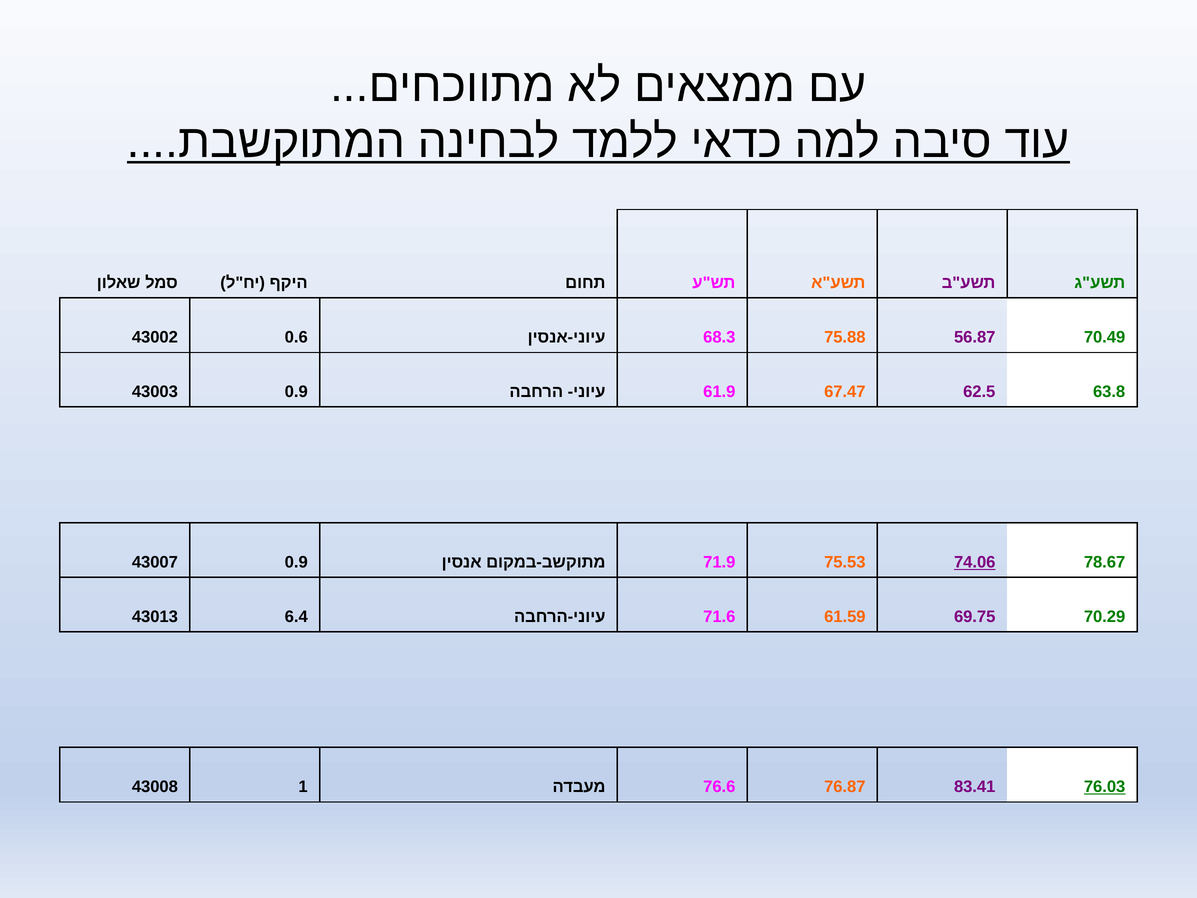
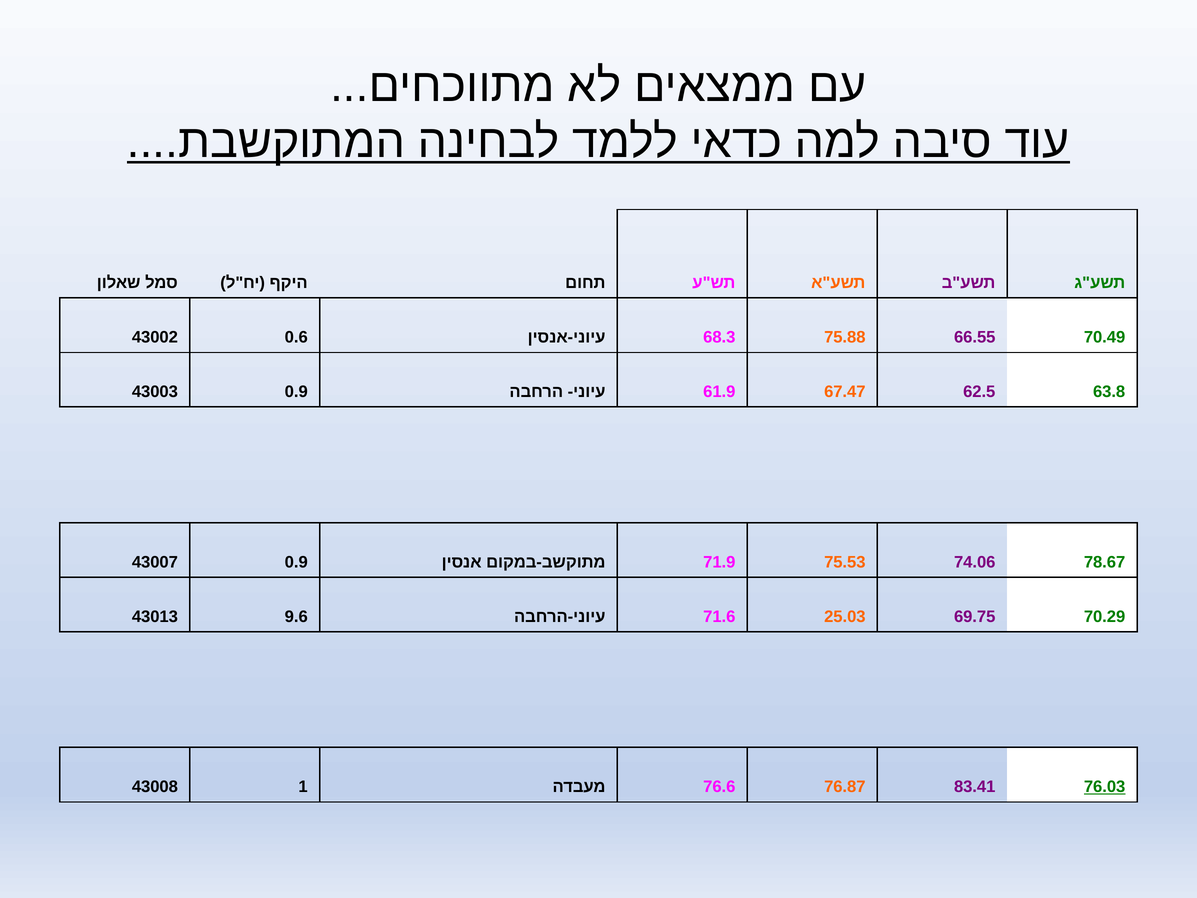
56.87: 56.87 -> 66.55 (975, 337)
74.06 underline: present -> none (975, 562)
6.4: 6.4 -> 9.6 (296, 617)
61.59: 61.59 -> 25.03 (845, 617)
